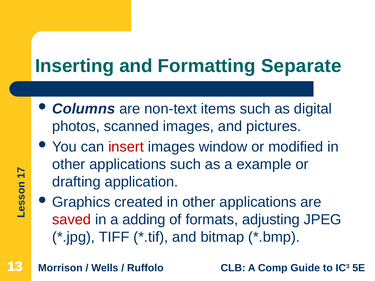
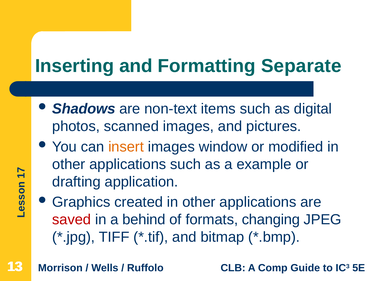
Columns: Columns -> Shadows (84, 109)
insert colour: red -> orange (126, 147)
adding: adding -> behind (144, 220)
adjusting: adjusting -> changing (271, 220)
